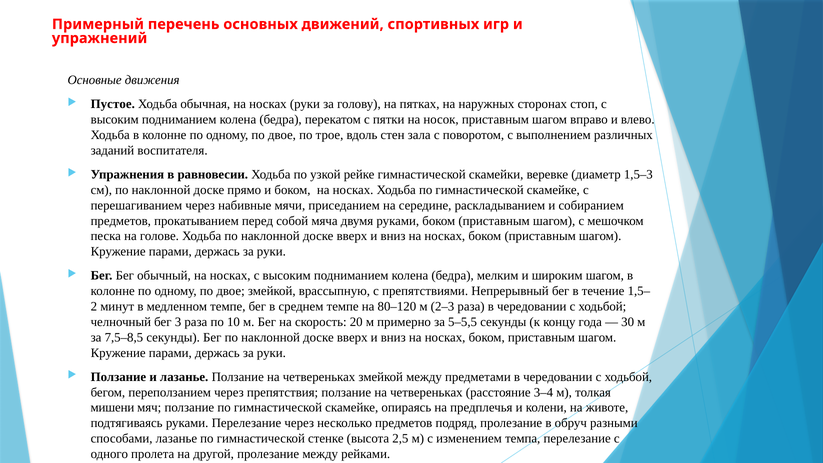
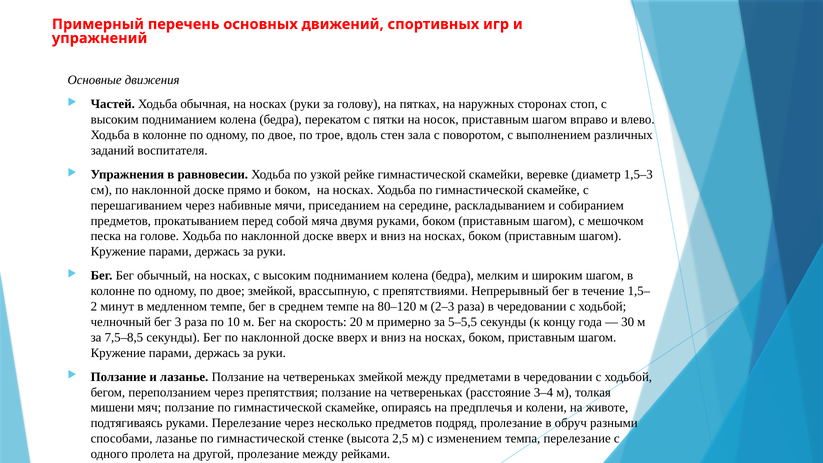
Пустое: Пустое -> Частей (113, 104)
